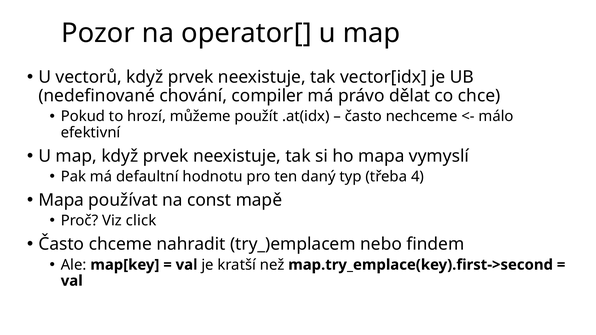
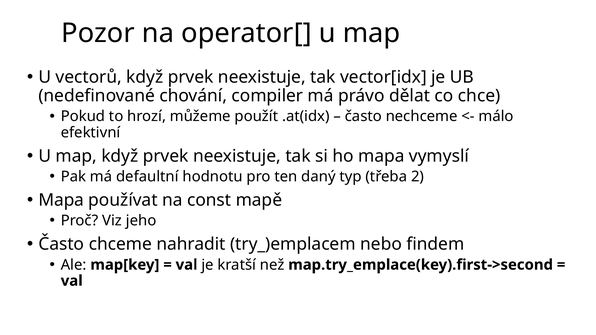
4: 4 -> 2 (418, 177)
click: click -> jeho (141, 221)
